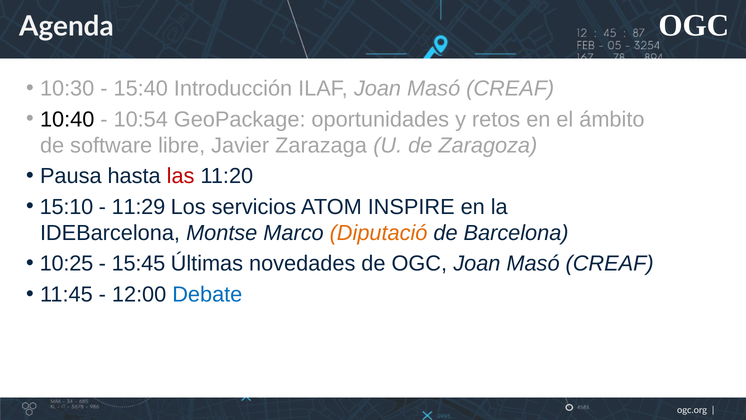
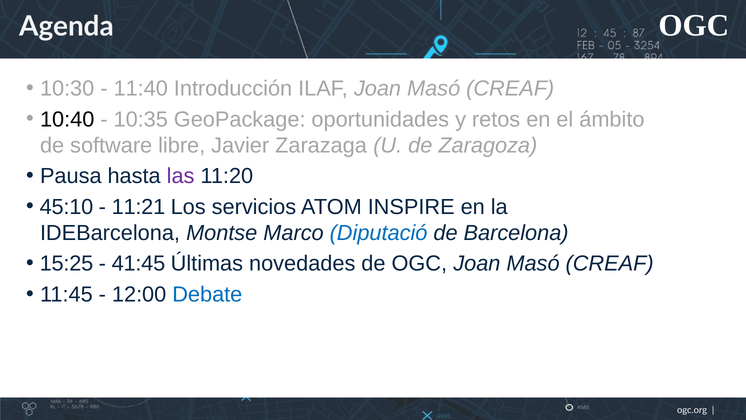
15:40: 15:40 -> 11:40 (141, 88)
10:54: 10:54 -> 10:35 (141, 119)
las colour: red -> purple (181, 176)
15:10: 15:10 -> 45:10 (66, 207)
11:29: 11:29 -> 11:21 (138, 207)
Diputació colour: orange -> blue (379, 233)
10:25: 10:25 -> 15:25 (66, 264)
15:45: 15:45 -> 41:45 (138, 264)
